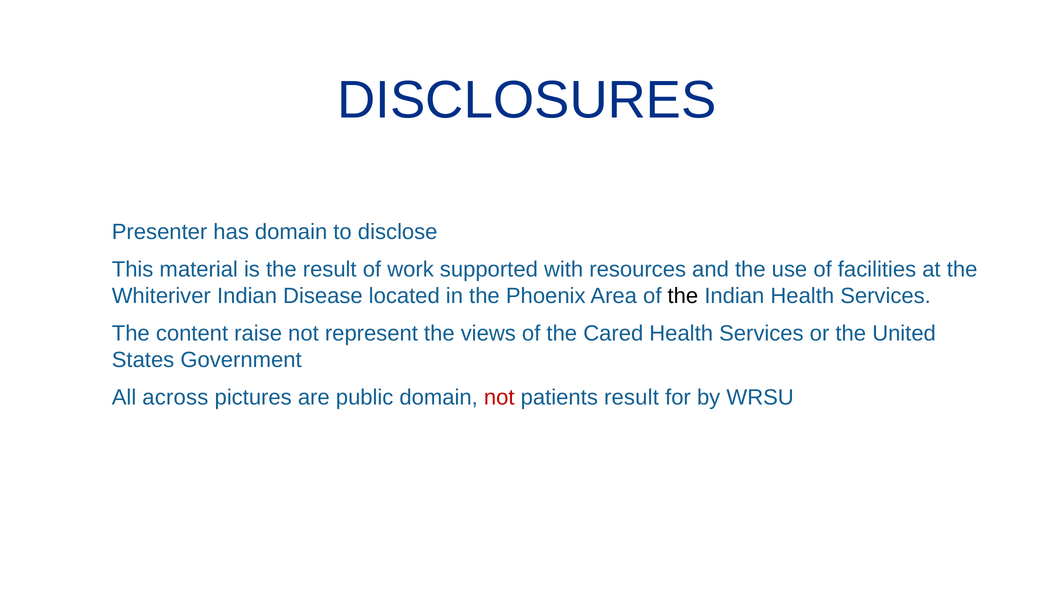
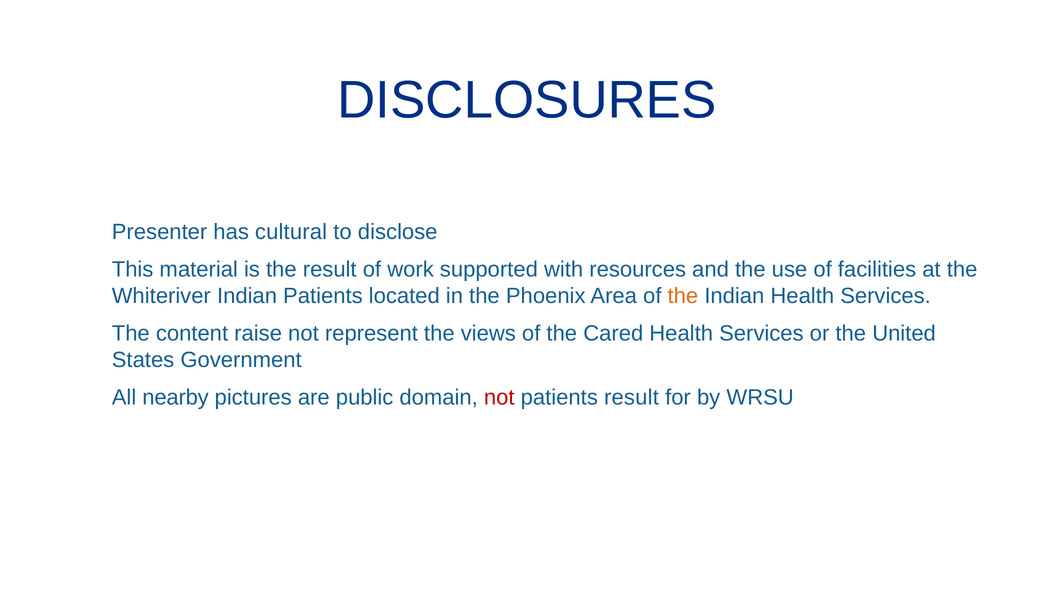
has domain: domain -> cultural (291, 232)
Indian Disease: Disease -> Patients (323, 296)
the colour: black -> orange (683, 296)
across: across -> nearby (176, 397)
